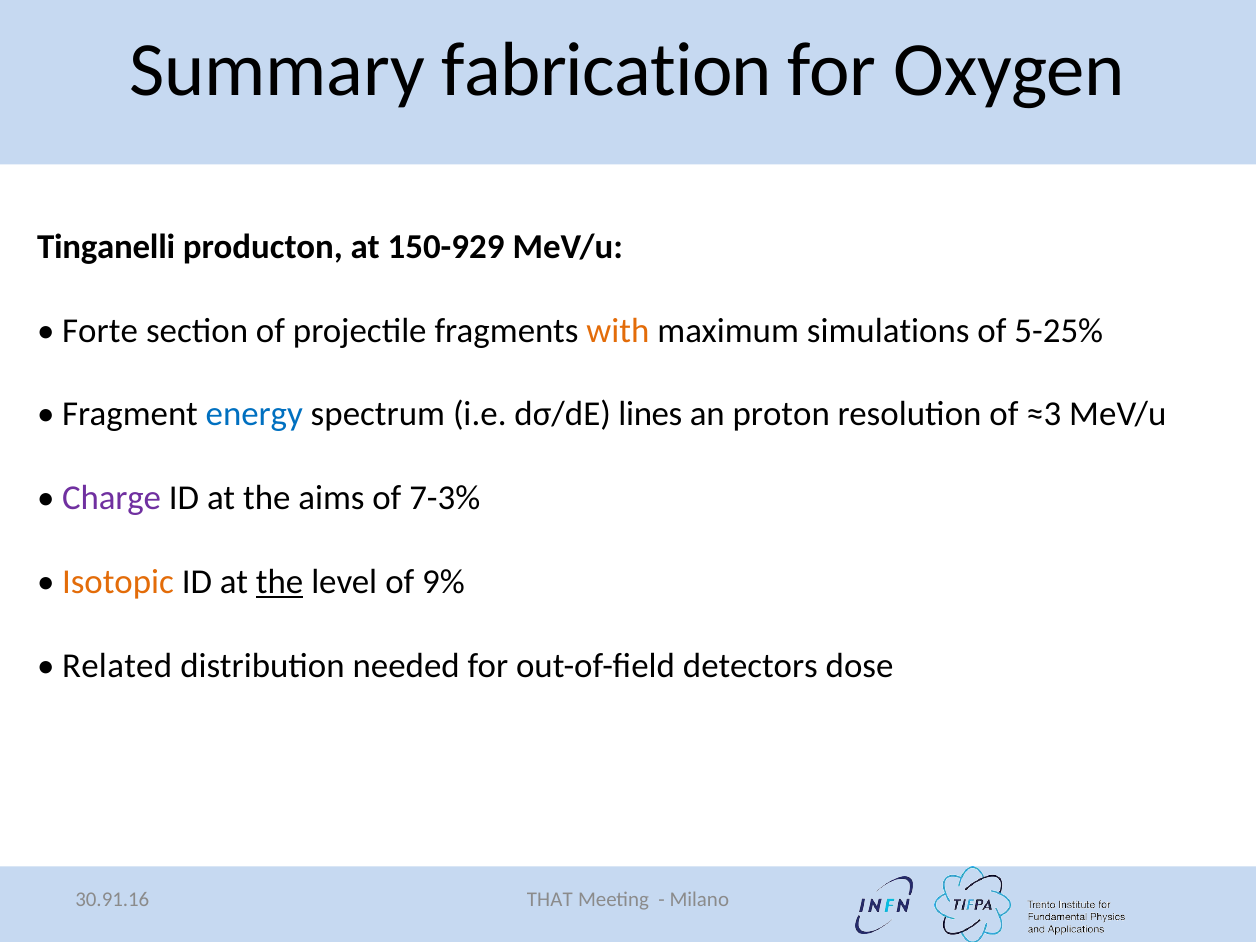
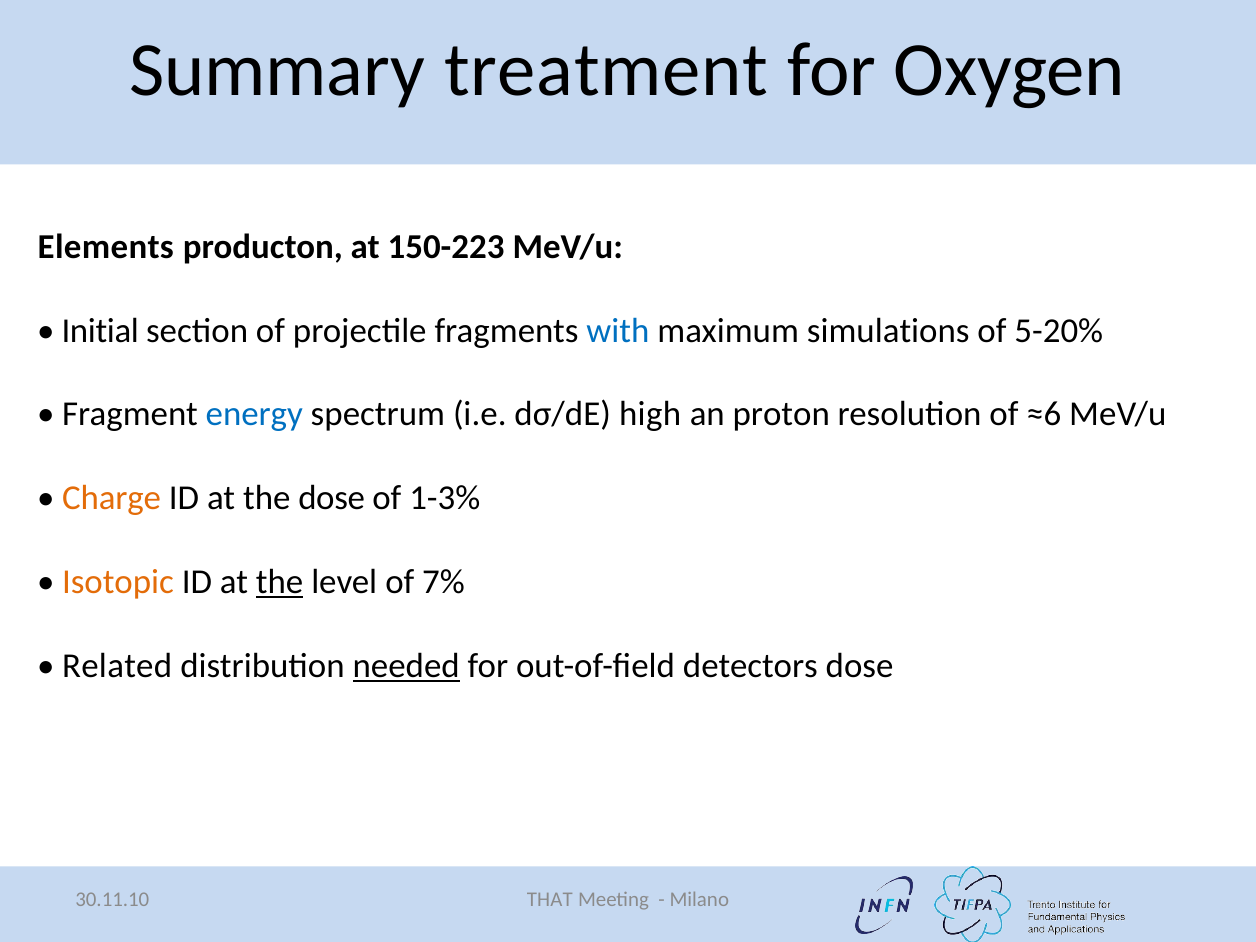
fabrication: fabrication -> treatment (606, 70)
Tinganelli: Tinganelli -> Elements (106, 247)
150-929: 150-929 -> 150-223 (446, 247)
Forte: Forte -> Initial (100, 331)
with colour: orange -> blue (618, 331)
5-25%: 5-25% -> 5-20% (1059, 331)
lines: lines -> high (650, 414)
≈3: ≈3 -> ≈6 (1044, 414)
Charge colour: purple -> orange (112, 498)
the aims: aims -> dose (332, 498)
7-3%: 7-3% -> 1-3% (445, 498)
9%: 9% -> 7% (443, 582)
needed underline: none -> present (406, 666)
30.91.16: 30.91.16 -> 30.11.10 (112, 900)
